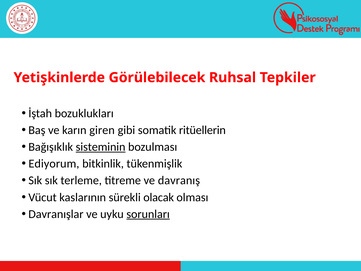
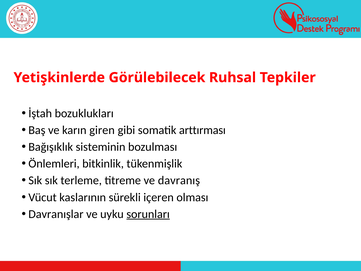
ritüellerin: ritüellerin -> arttırması (202, 130)
sisteminin underline: present -> none (101, 147)
Ediyorum: Ediyorum -> Önlemleri (54, 164)
olacak: olacak -> içeren (159, 197)
